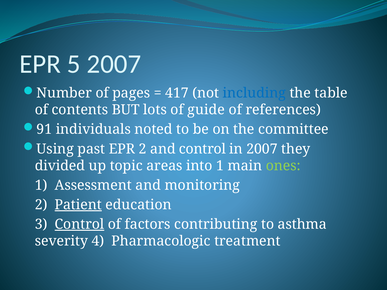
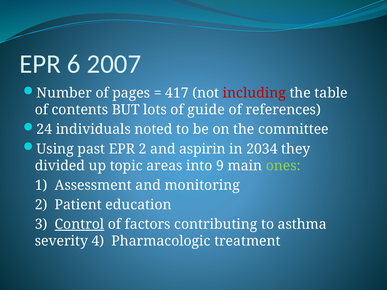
5: 5 -> 6 (74, 64)
including colour: blue -> red (254, 93)
91: 91 -> 24 (44, 129)
and control: control -> aspirin (202, 149)
in 2007: 2007 -> 2034 (262, 149)
into 1: 1 -> 9 (220, 166)
Patient underline: present -> none (78, 205)
